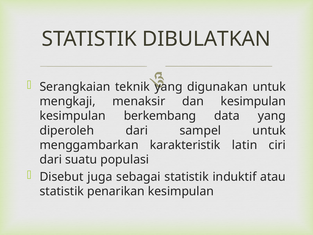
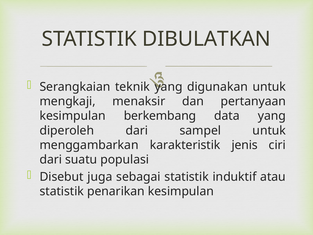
dan kesimpulan: kesimpulan -> pertanyaan (253, 101)
latin: latin -> jenis (245, 145)
